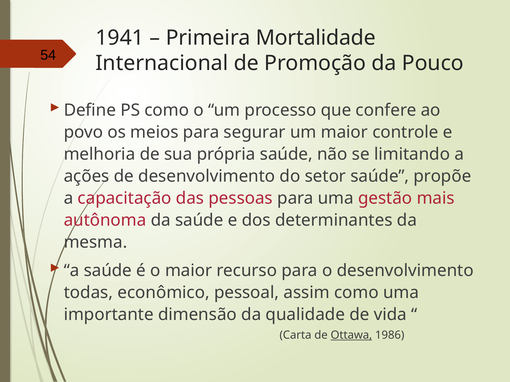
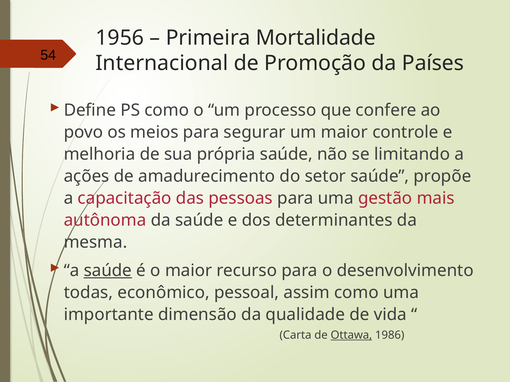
1941: 1941 -> 1956 (120, 38)
Pouco: Pouco -> Países (433, 63)
de desenvolvimento: desenvolvimento -> amadurecimento (207, 177)
saúde underline: none -> present (108, 271)
